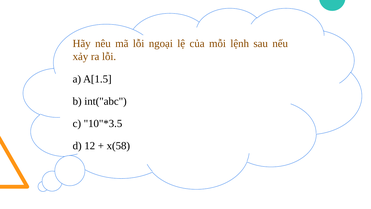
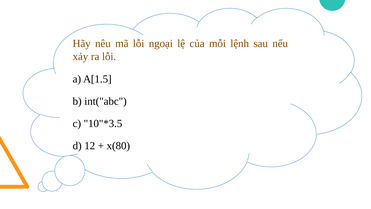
x(58: x(58 -> x(80 (118, 146)
